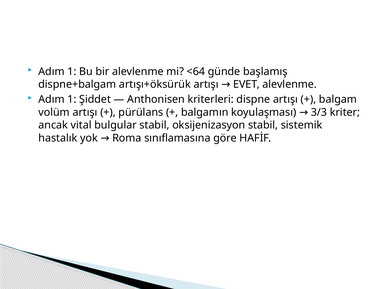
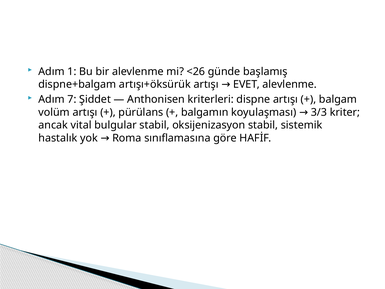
<64: <64 -> <26 (196, 71)
1: 1 -> 7 (72, 99)
